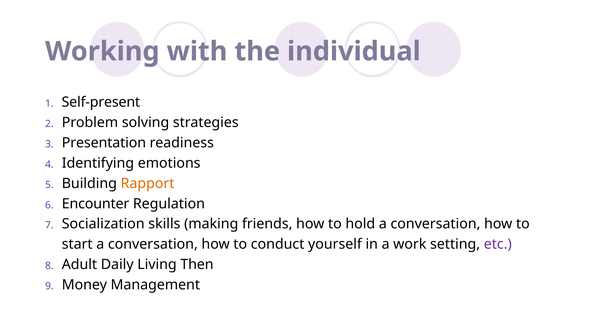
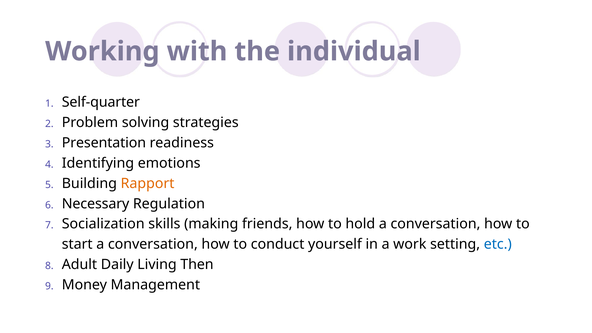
Self-present: Self-present -> Self-quarter (101, 102)
Encounter: Encounter -> Necessary (96, 204)
etc colour: purple -> blue (498, 244)
